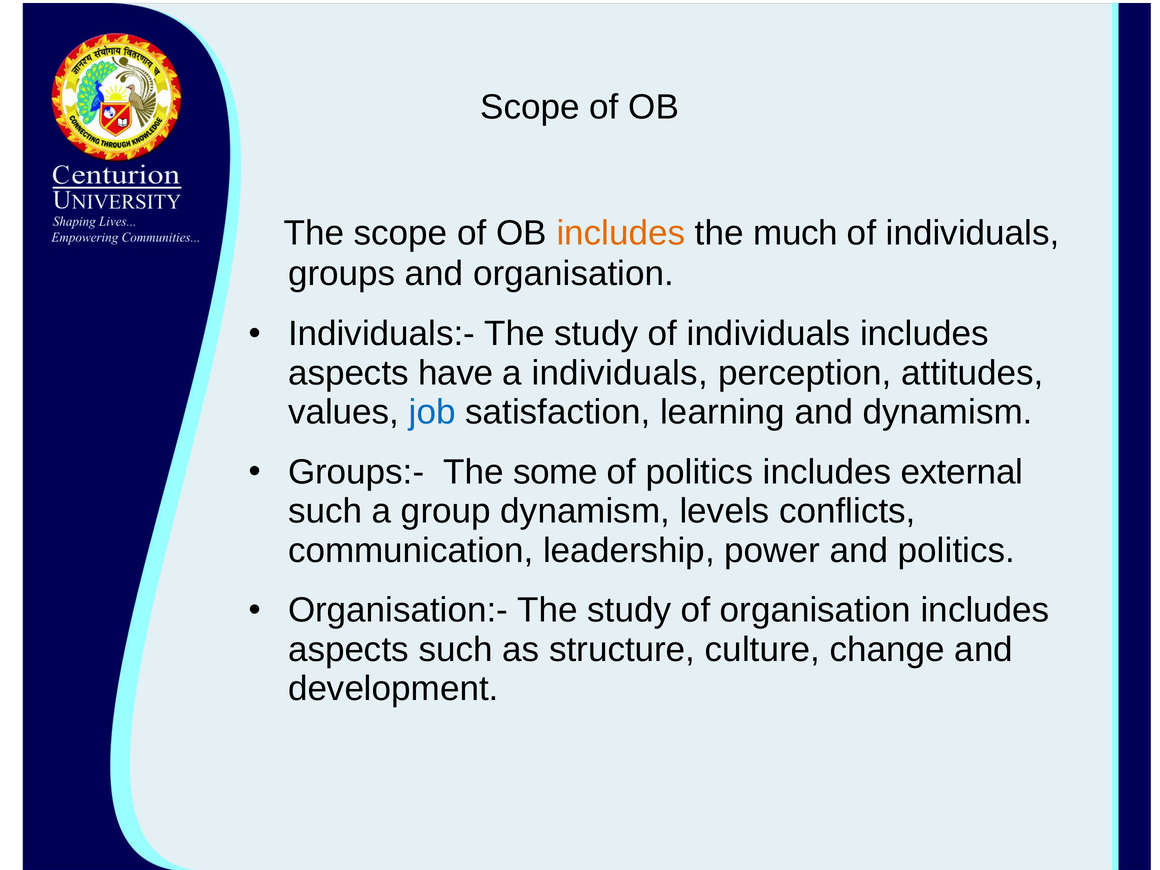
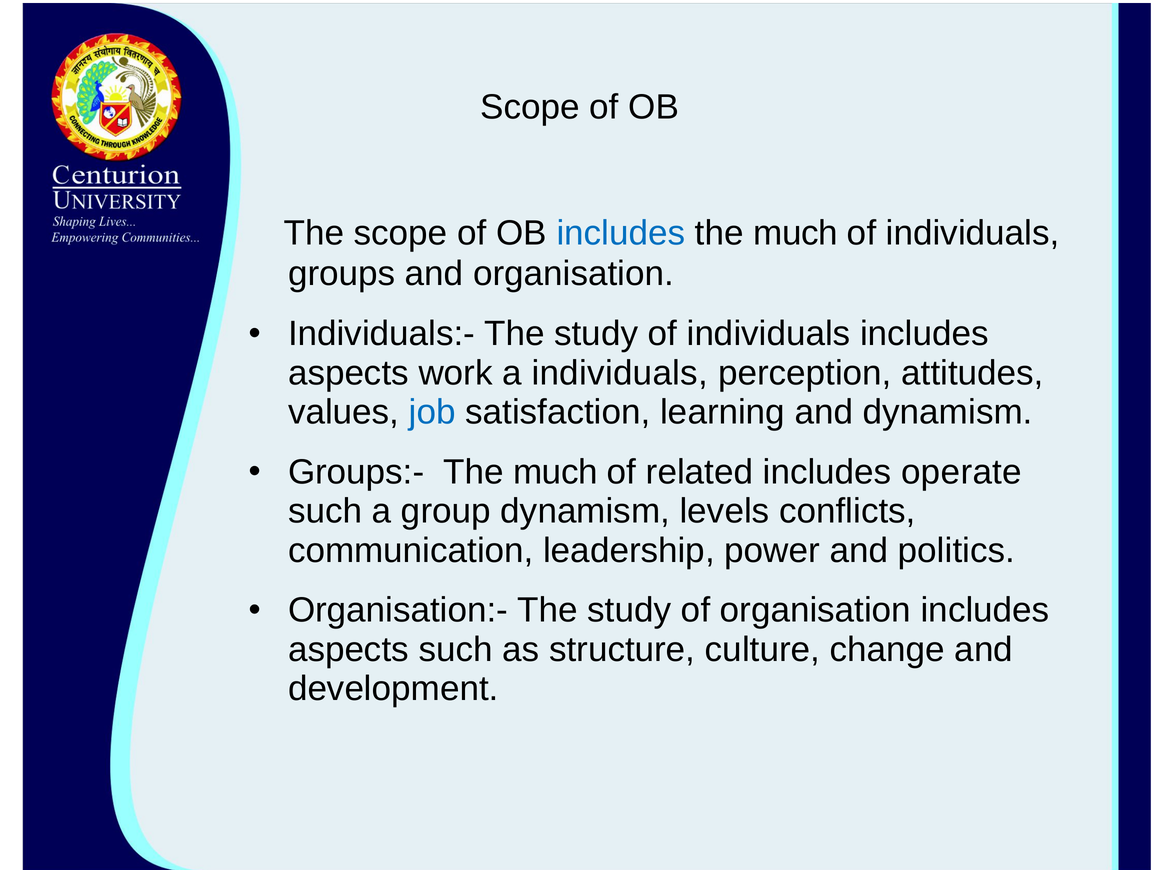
includes colour: orange -> blue (621, 233)
have: have -> work (456, 373)
Groups:- The some: some -> much (555, 472)
of politics: politics -> related (699, 472)
external: external -> operate (961, 472)
